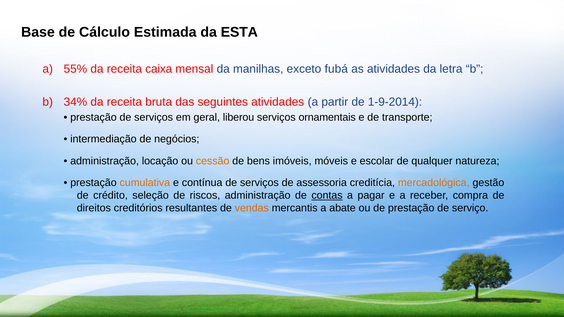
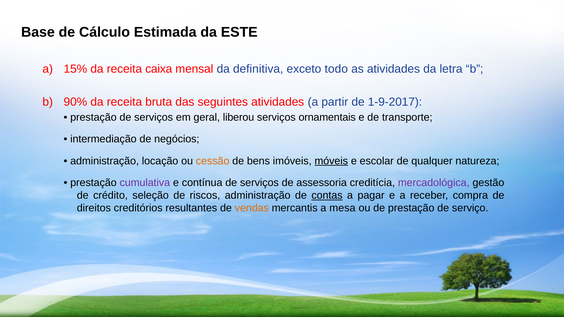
ESTA: ESTA -> ESTE (239, 32)
55%: 55% -> 15% (75, 69)
manilhas: manilhas -> definitiva (258, 69)
fubá: fubá -> todo (336, 69)
34%: 34% -> 90% (75, 102)
1-9-2014: 1-9-2014 -> 1-9-2017 (395, 102)
móveis underline: none -> present (331, 161)
cumulativa colour: orange -> purple (145, 183)
mercadológica colour: orange -> purple (434, 183)
abate: abate -> mesa (342, 208)
